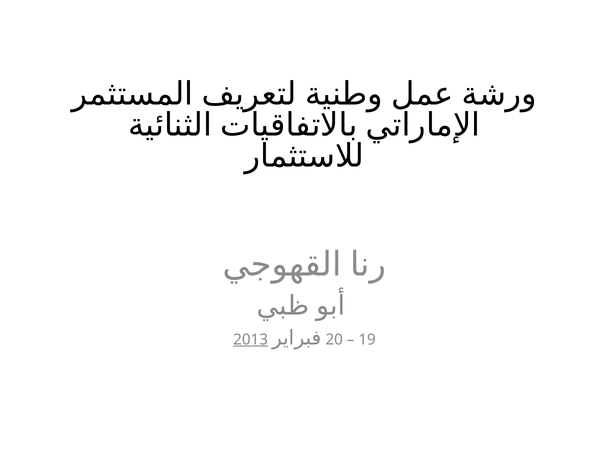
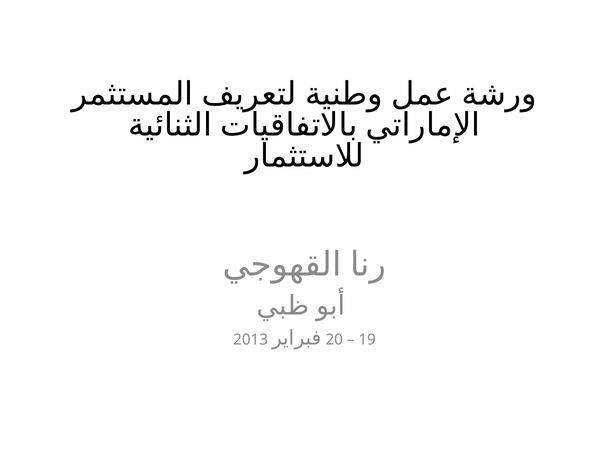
2013 underline: present -> none (251, 339)
